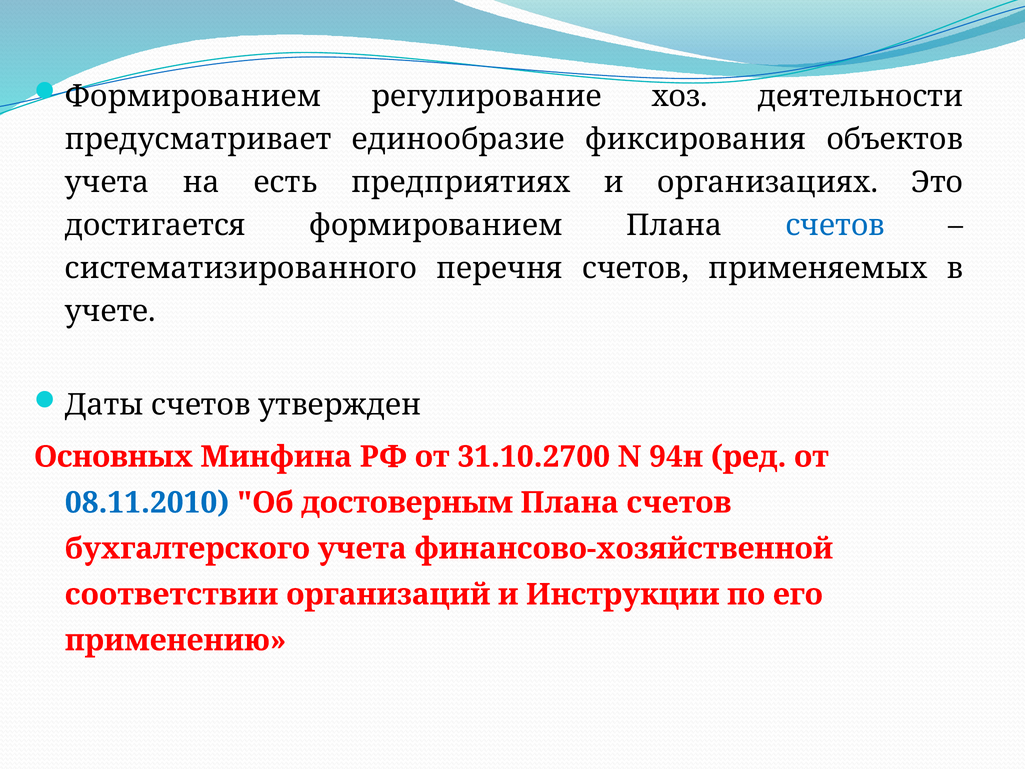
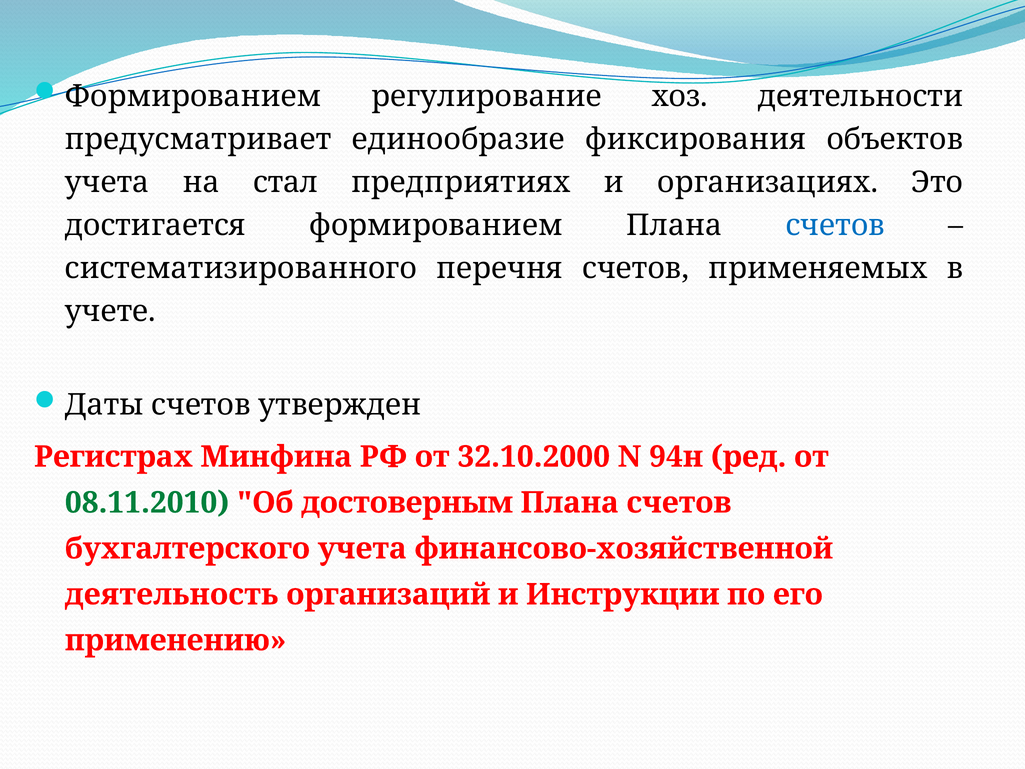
есть: есть -> стал (286, 182)
Основных: Основных -> Регистрах (113, 457)
31.10.2700: 31.10.2700 -> 32.10.2000 (534, 457)
08.11.2010 colour: blue -> green (147, 503)
соответствии: соответствии -> деятельность (172, 594)
